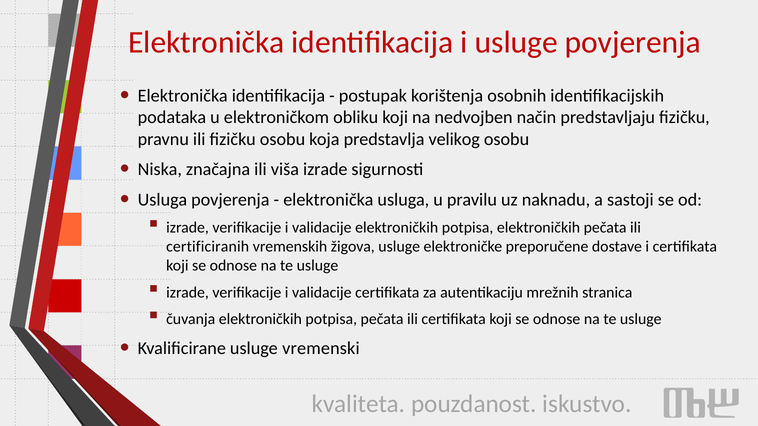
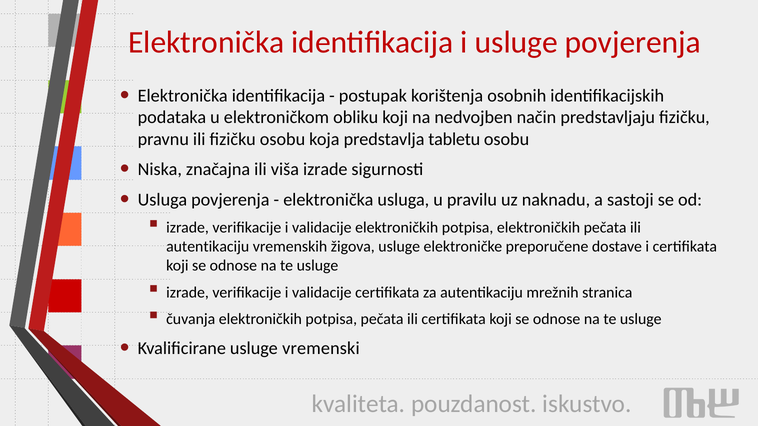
velikog: velikog -> tabletu (454, 139)
certificiranih: certificiranih -> autentikaciju (208, 247)
